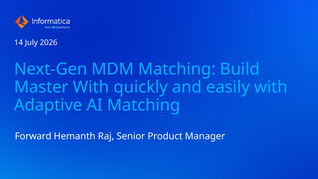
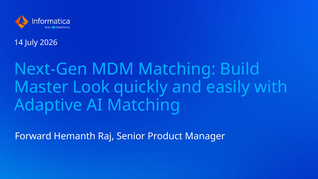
Master With: With -> Look (91, 87)
